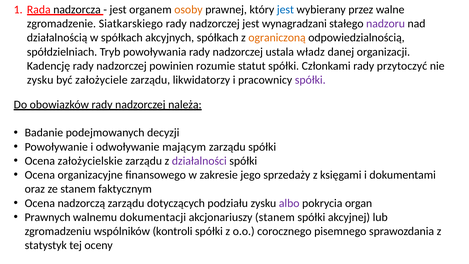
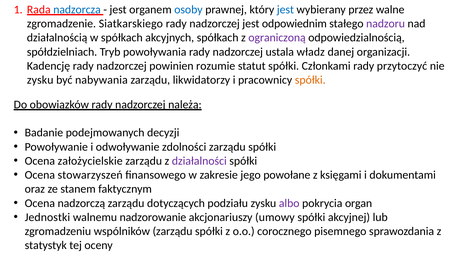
nadzorcza colour: black -> blue (77, 10)
osoby colour: orange -> blue (188, 10)
wynagradzani: wynagradzani -> odpowiednim (294, 24)
ograniczoną colour: orange -> purple (277, 38)
założyciele: założyciele -> nabywania (101, 80)
spółki colour: purple -> orange (310, 80)
mającym: mającym -> zdolności (184, 147)
organizacyjne: organizacyjne -> stowarzyszeń (90, 175)
sprzedaży: sprzedaży -> powołane (287, 175)
Prawnych: Prawnych -> Jednostki (47, 217)
dokumentacji: dokumentacji -> nadzorowanie (153, 217)
akcjonariuszy stanem: stanem -> umowy (275, 217)
wspólników kontroli: kontroli -> zarządu (173, 231)
